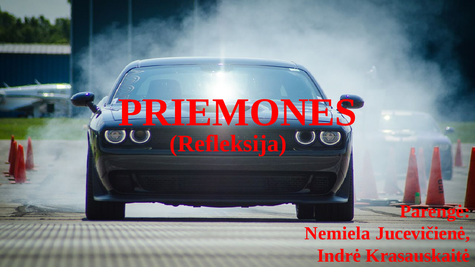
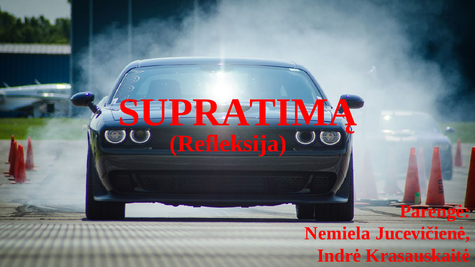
PRIEMONES: PRIEMONES -> SUPRATIMĄ (238, 113)
